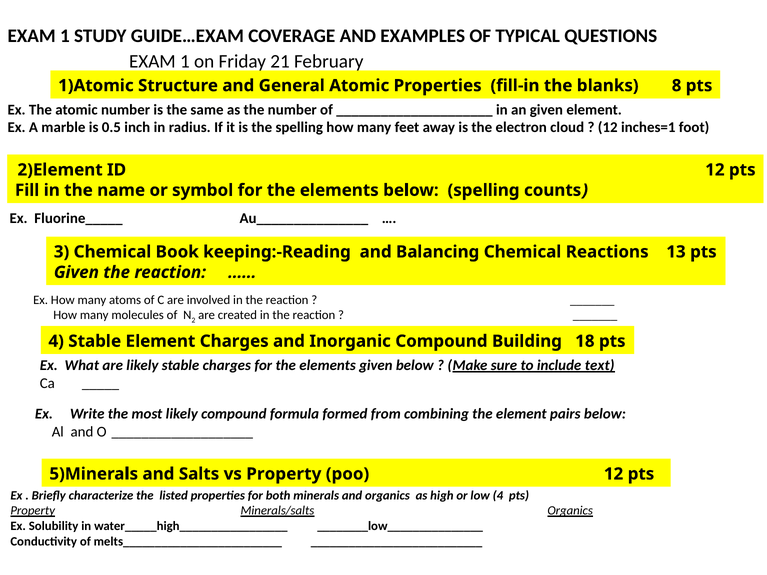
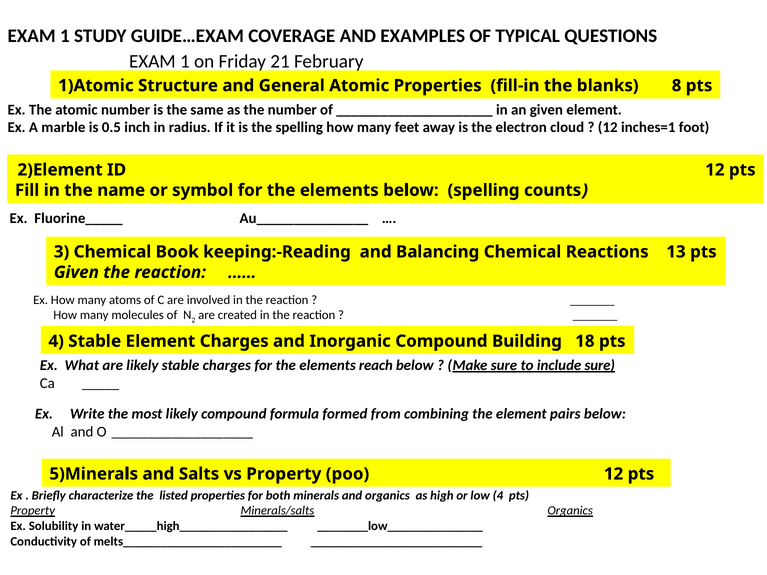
elements given: given -> reach (376, 366)
include text: text -> sure (600, 366)
